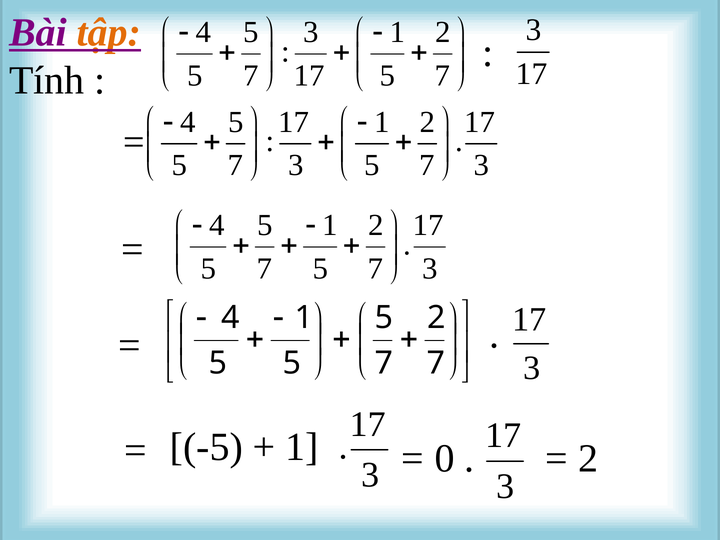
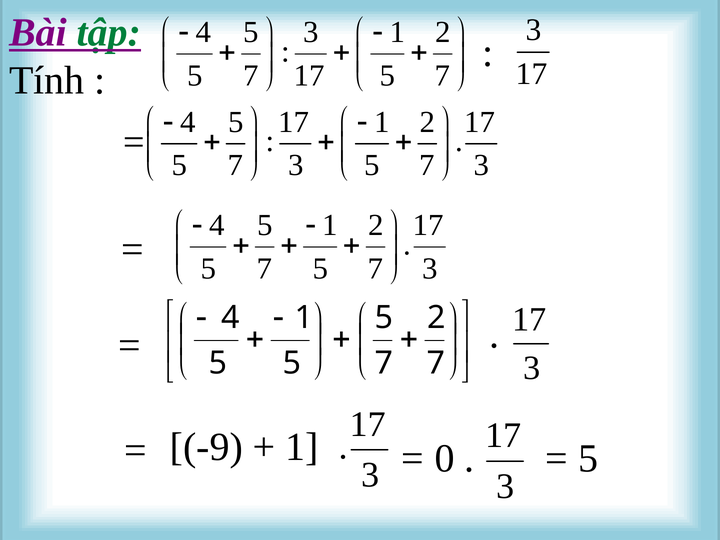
tập colour: orange -> green (109, 33)
-5: -5 -> -9 (206, 447)
2: 2 -> 5 (588, 459)
